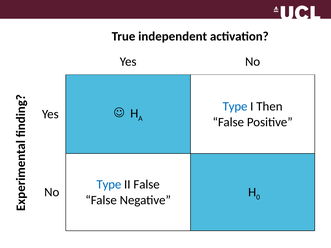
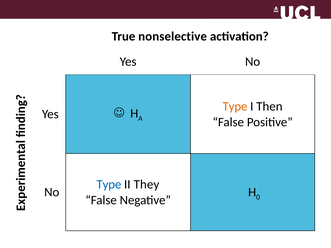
independent: independent -> nonselective (173, 36)
Type colour: blue -> orange (235, 106)
II False: False -> They (146, 185)
